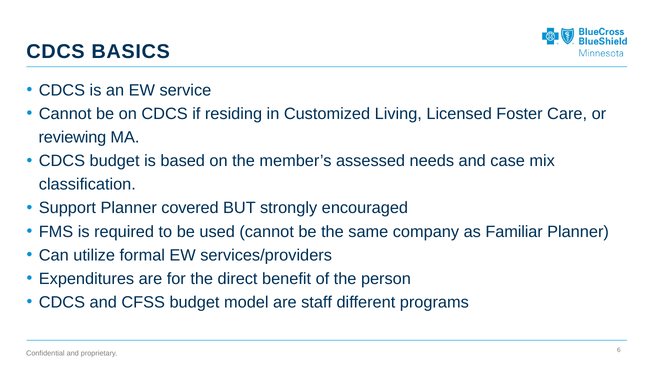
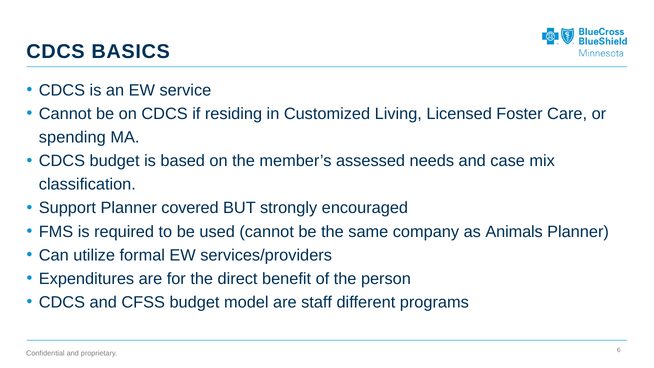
reviewing: reviewing -> spending (72, 137)
Familiar: Familiar -> Animals (514, 232)
